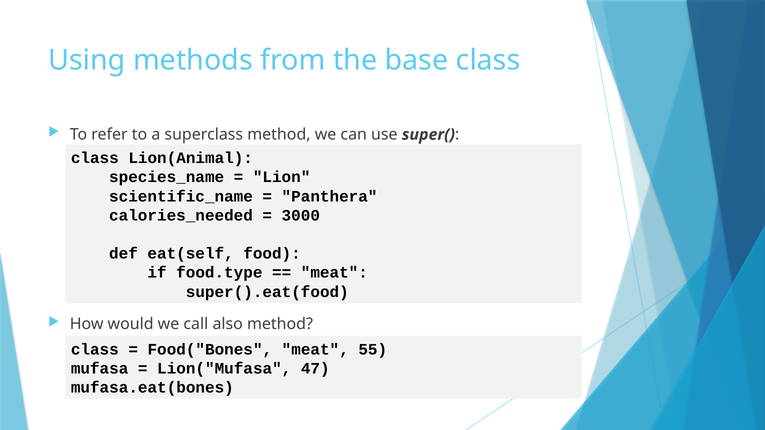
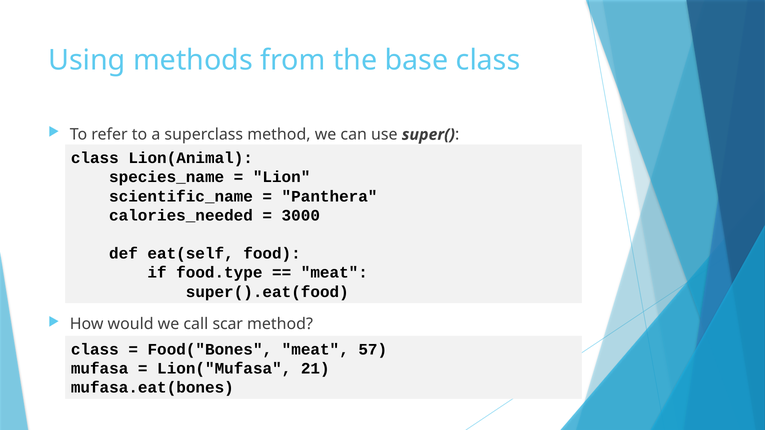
also: also -> scar (228, 324)
55: 55 -> 57 (373, 350)
47: 47 -> 21 (315, 369)
